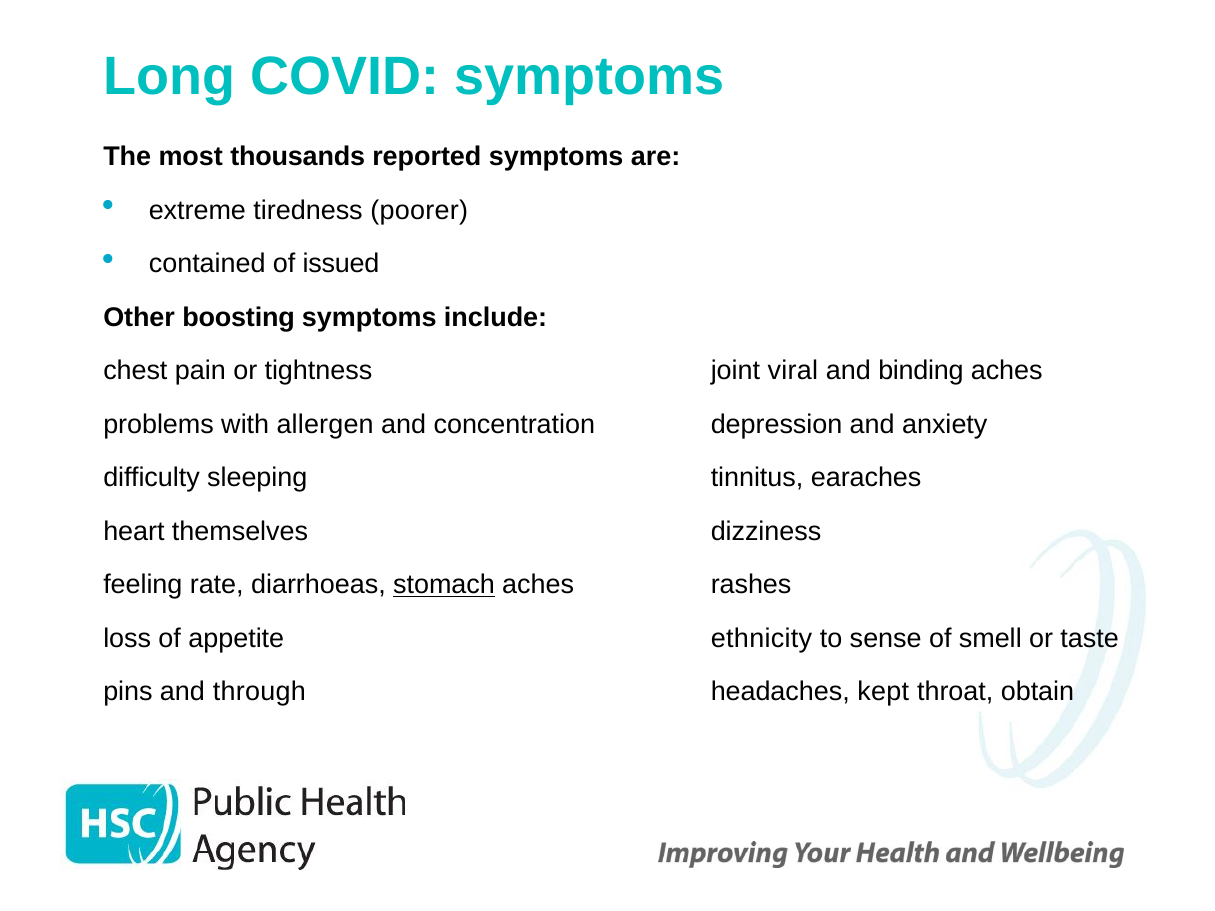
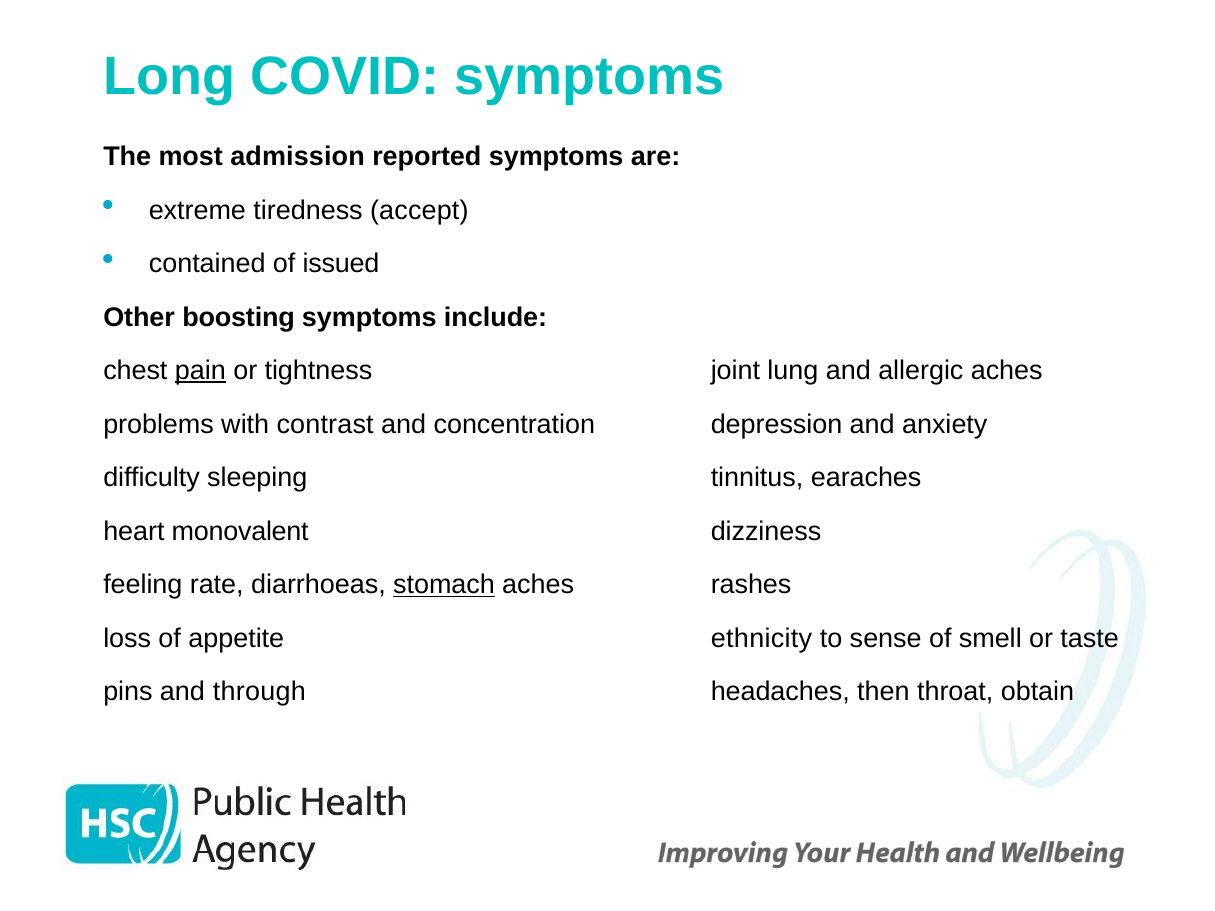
thousands: thousands -> admission (298, 157)
poorer: poorer -> accept (419, 210)
pain underline: none -> present (200, 371)
viral: viral -> lung (793, 371)
binding: binding -> allergic (921, 371)
allergen: allergen -> contrast (325, 424)
themselves: themselves -> monovalent (240, 531)
kept: kept -> then (883, 692)
